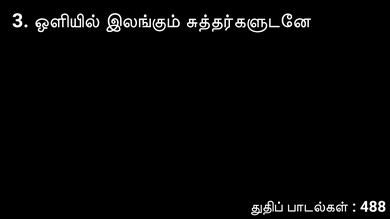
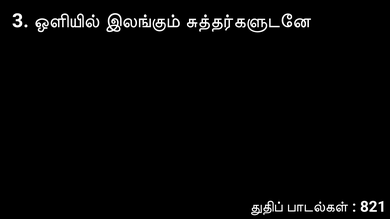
488: 488 -> 821 (373, 207)
